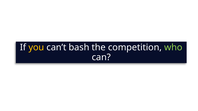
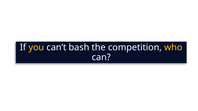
who colour: light green -> yellow (173, 48)
